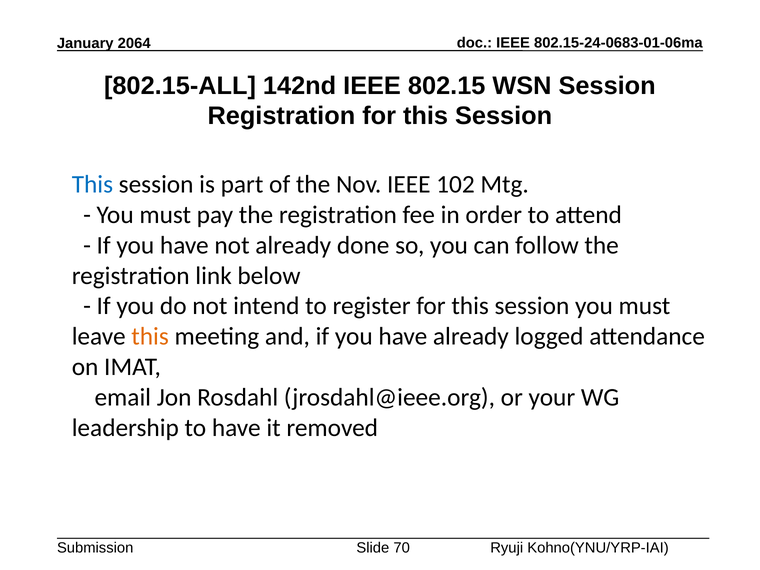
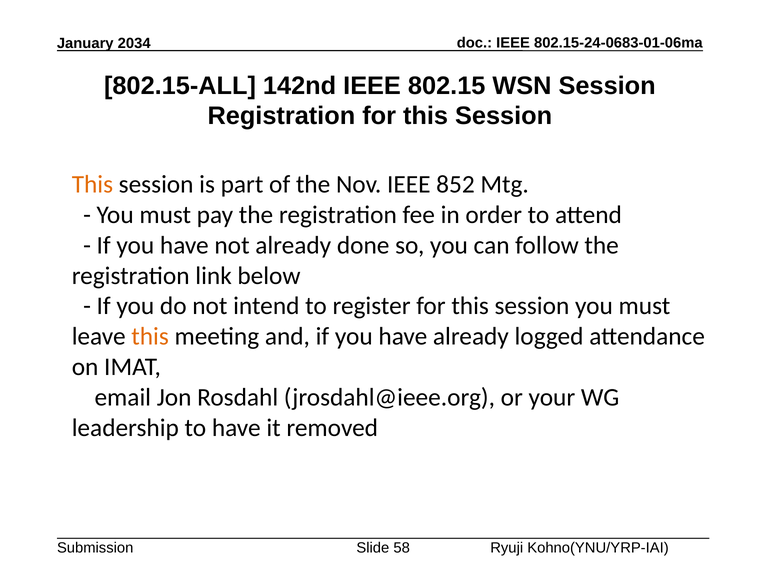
2064: 2064 -> 2034 (134, 43)
This colour: blue -> orange (92, 184)
102: 102 -> 852 (455, 184)
70: 70 -> 58 (402, 548)
